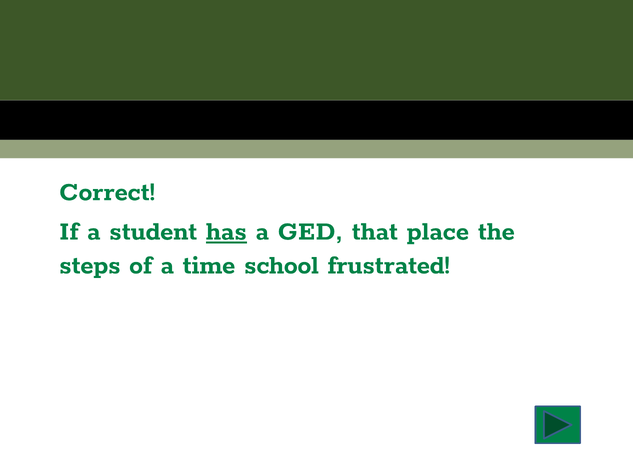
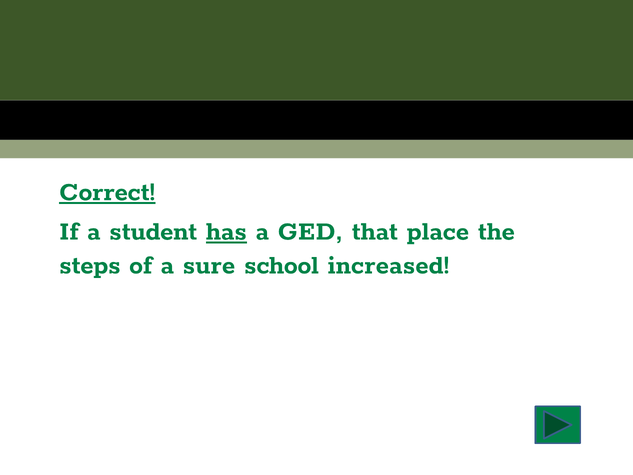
Correct underline: none -> present (107, 191)
time: time -> sure (209, 264)
frustrated: frustrated -> increased (389, 264)
